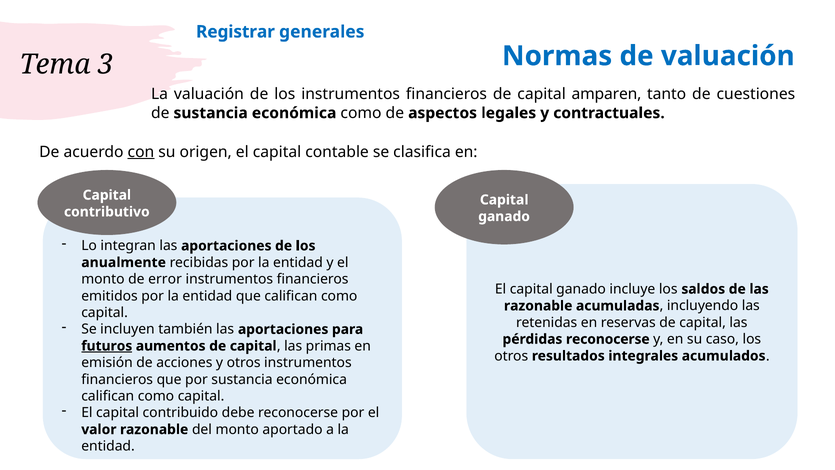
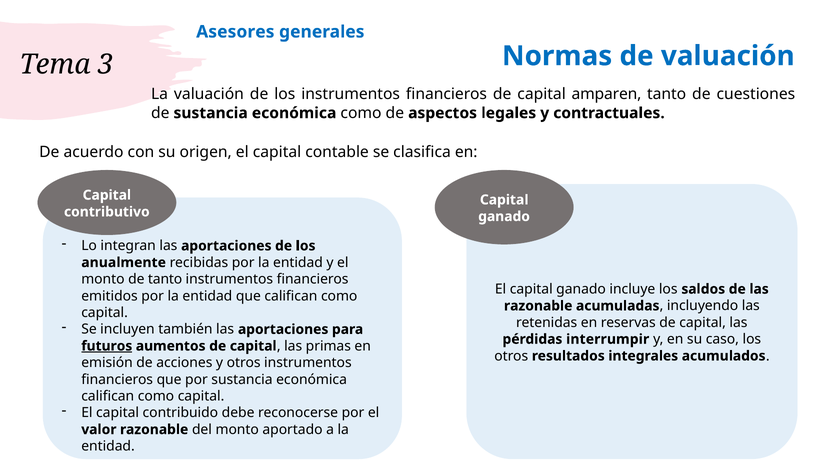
Registrar: Registrar -> Asesores (235, 32)
con underline: present -> none (141, 152)
de error: error -> tanto (165, 279)
pérdidas reconocerse: reconocerse -> interrumpir (608, 339)
